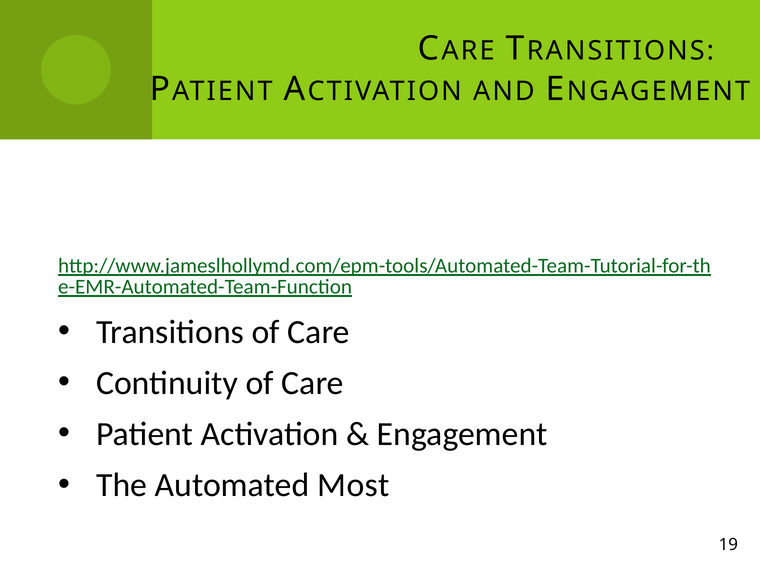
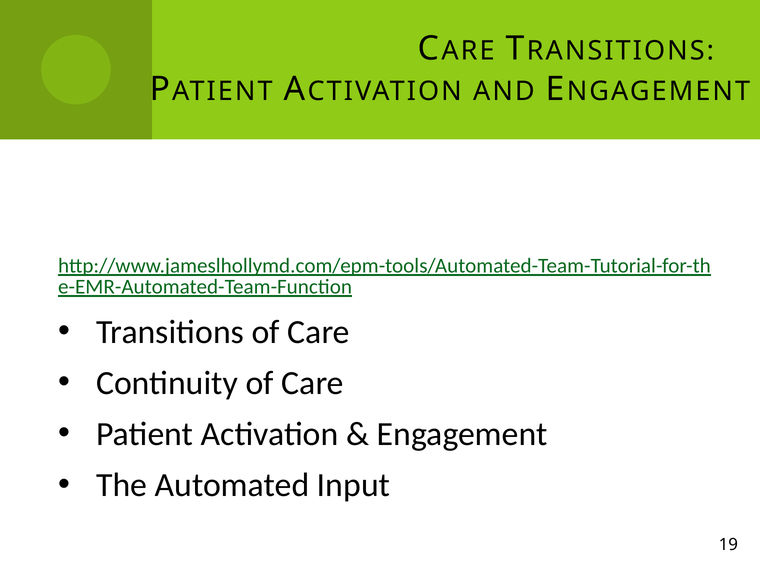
Most: Most -> Input (354, 485)
